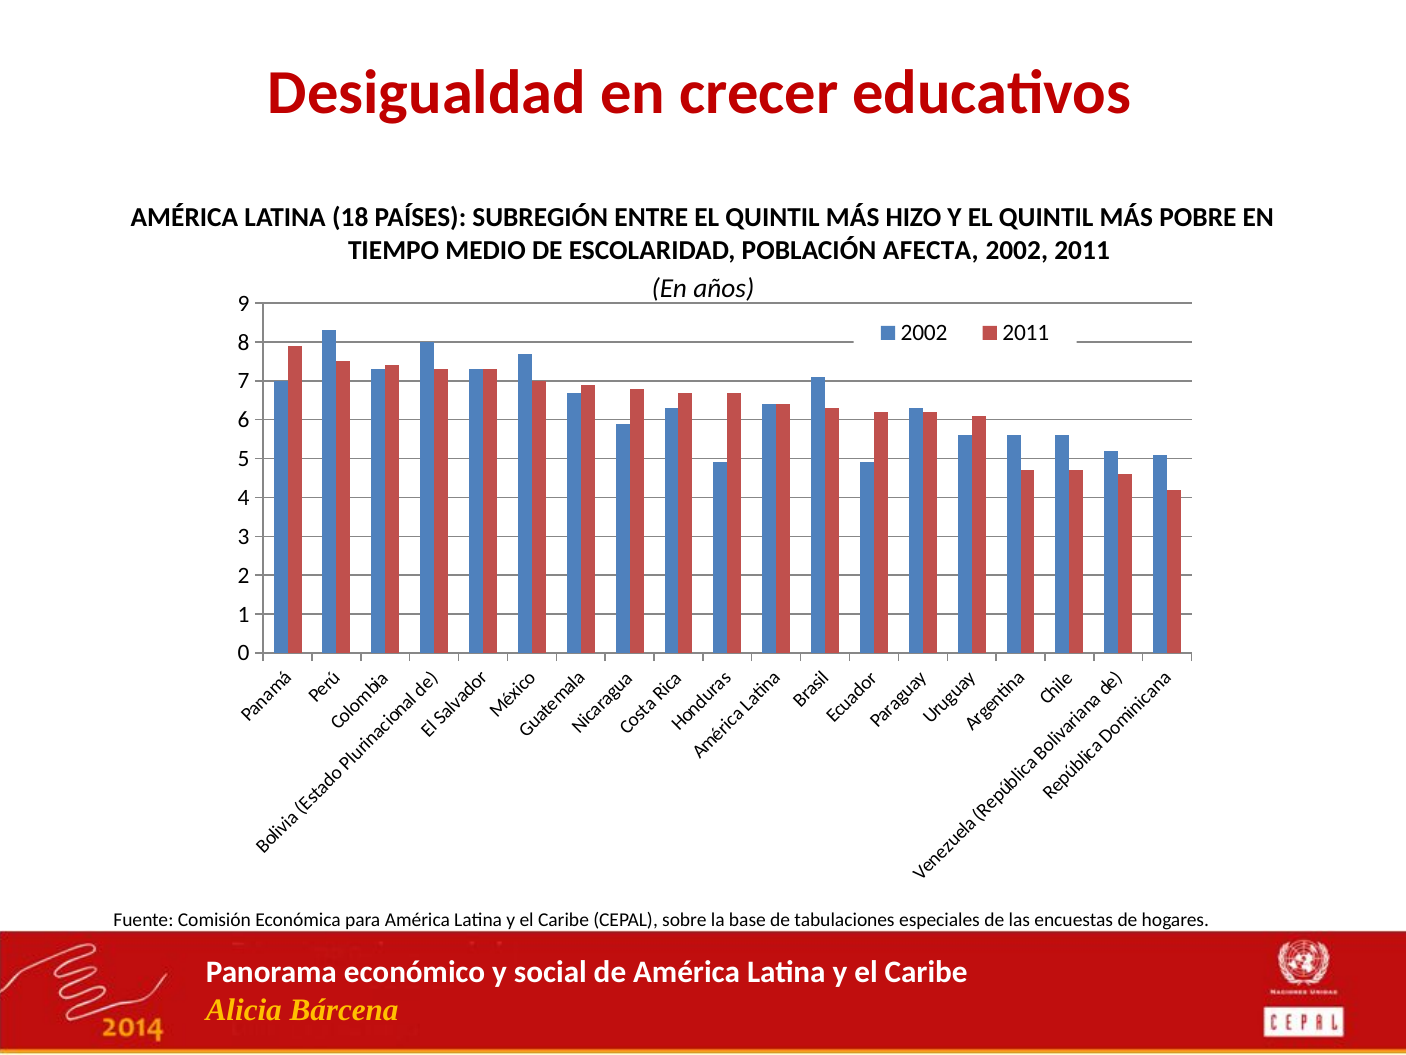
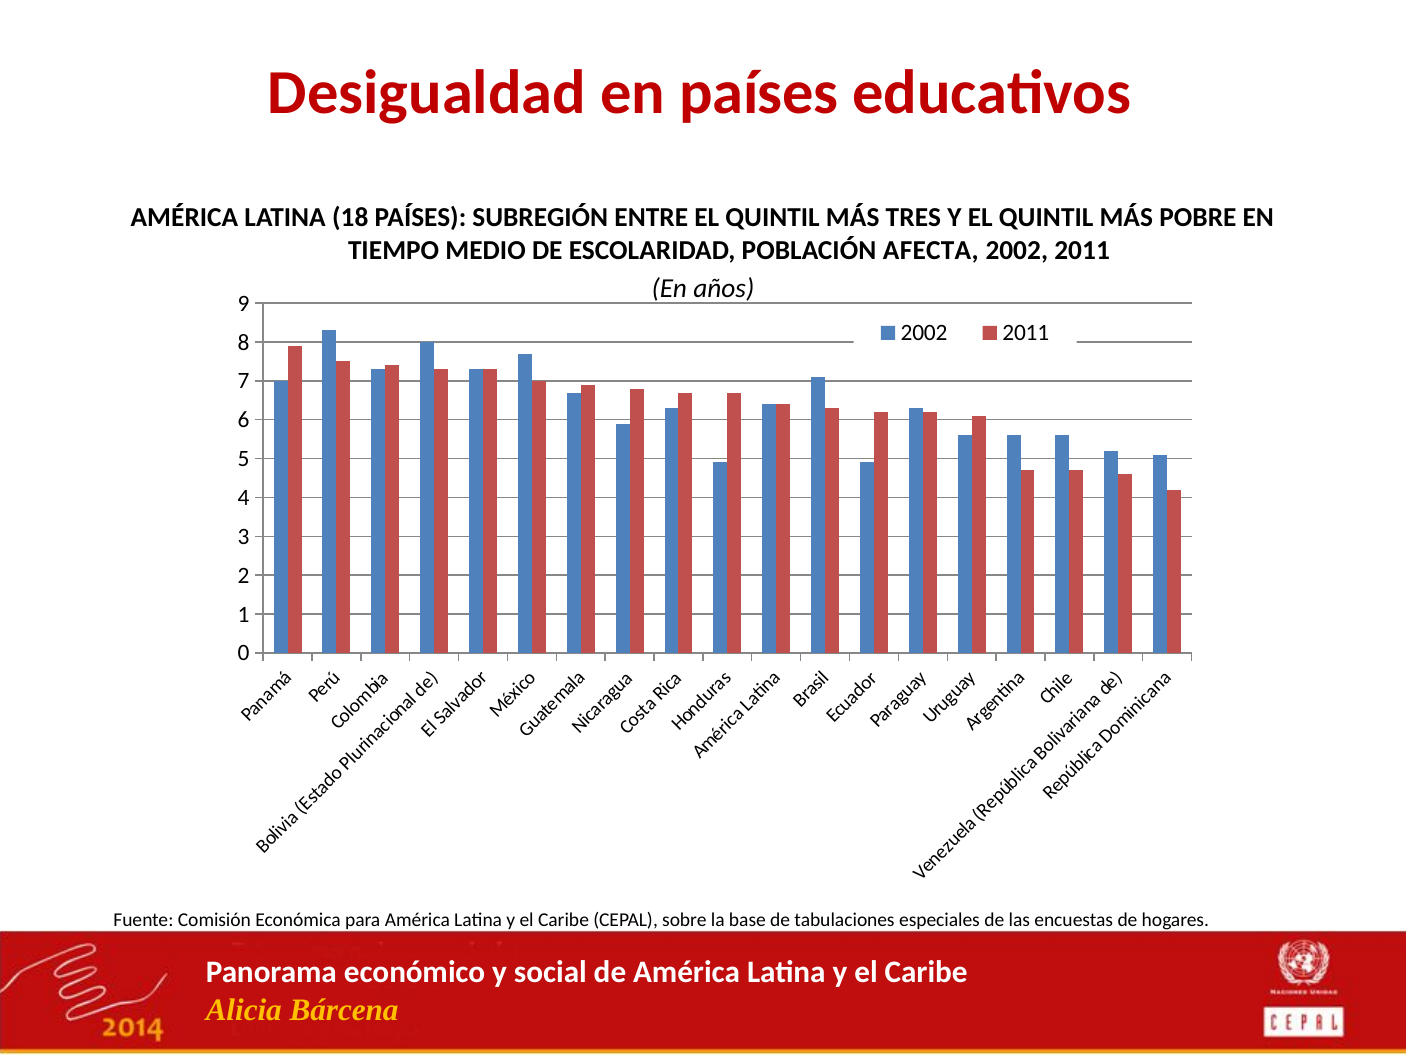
en crecer: crecer -> países (759, 93)
HIZO: HIZO -> TRES (913, 217)
